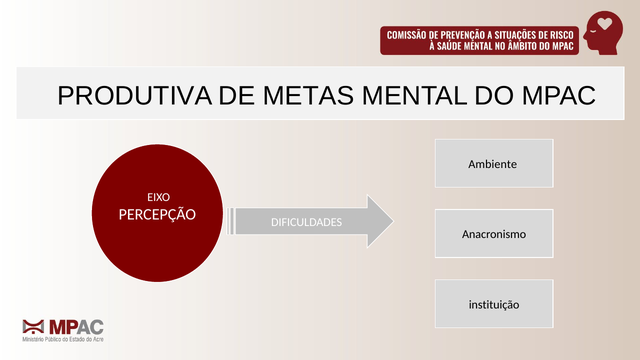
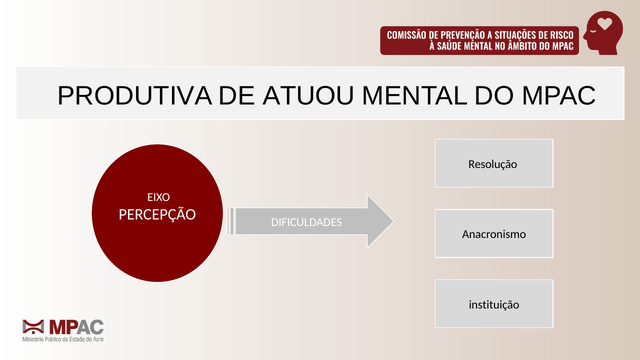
METAS: METAS -> ATUOU (309, 96)
Ambiente: Ambiente -> Resolução (493, 164)
